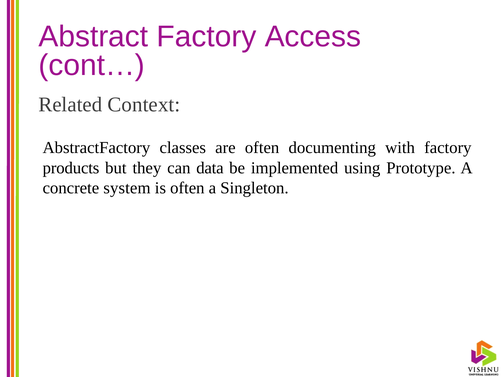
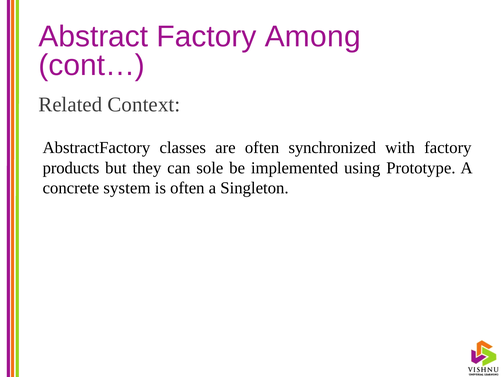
Access: Access -> Among (313, 37)
documenting: documenting -> synchronized (332, 148)
data: data -> sole (210, 168)
